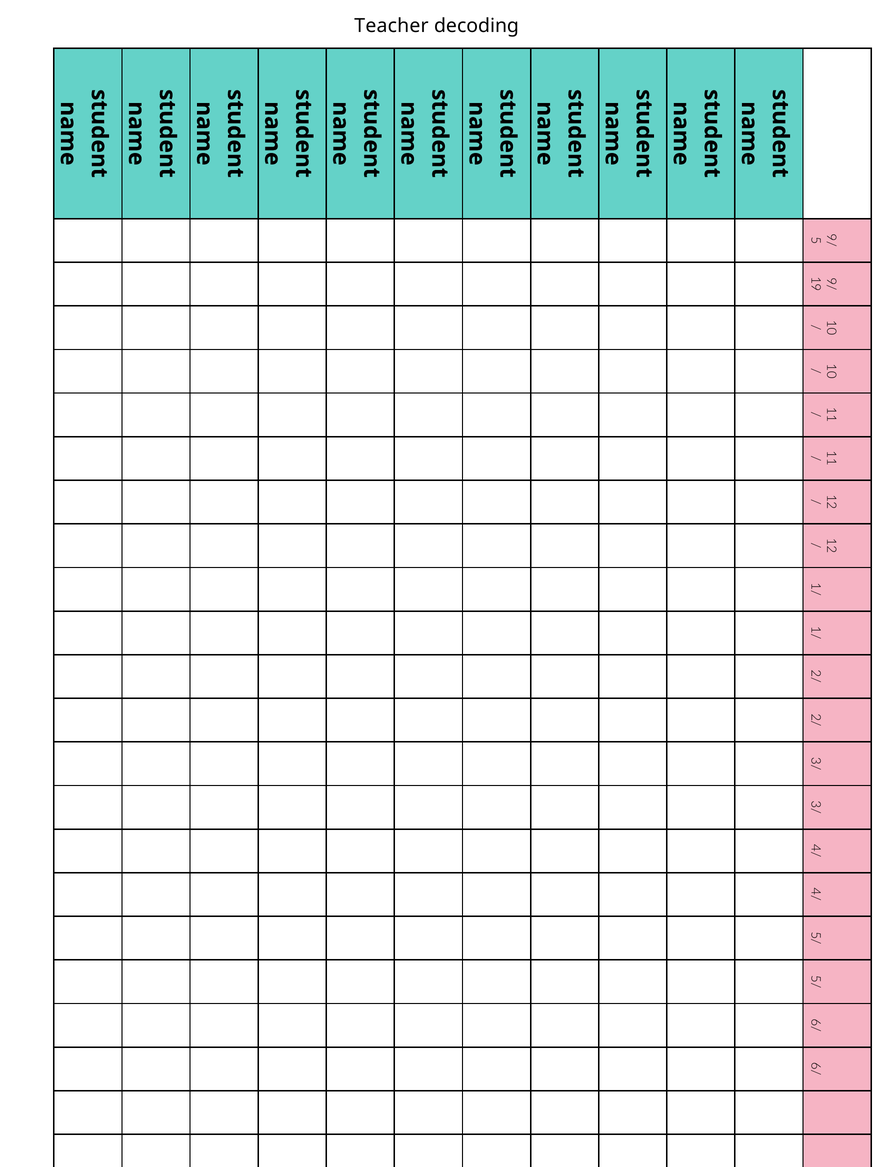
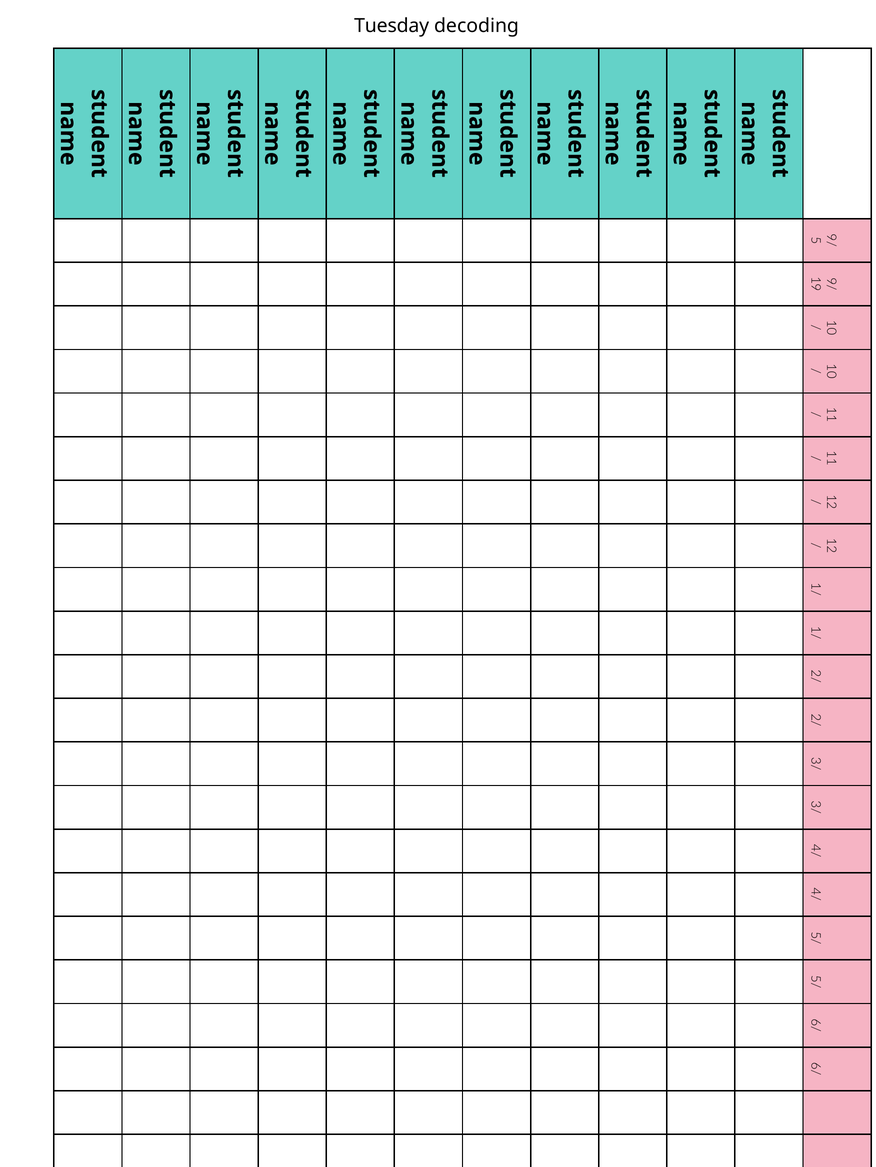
Teacher: Teacher -> Tuesday (392, 26)
